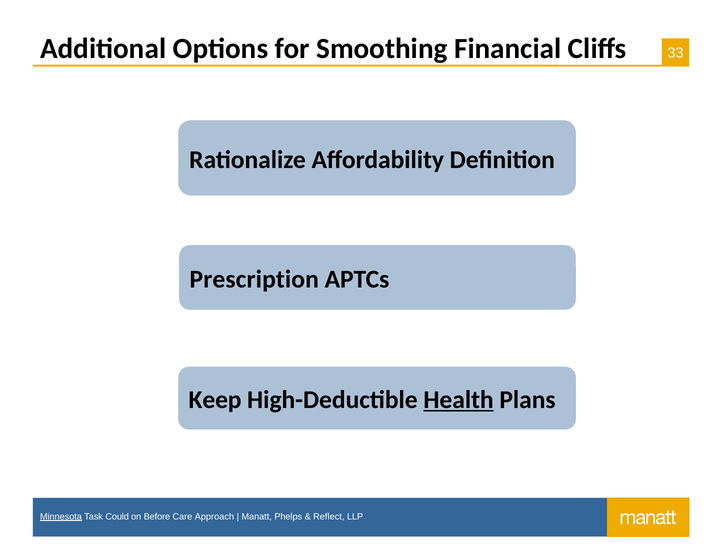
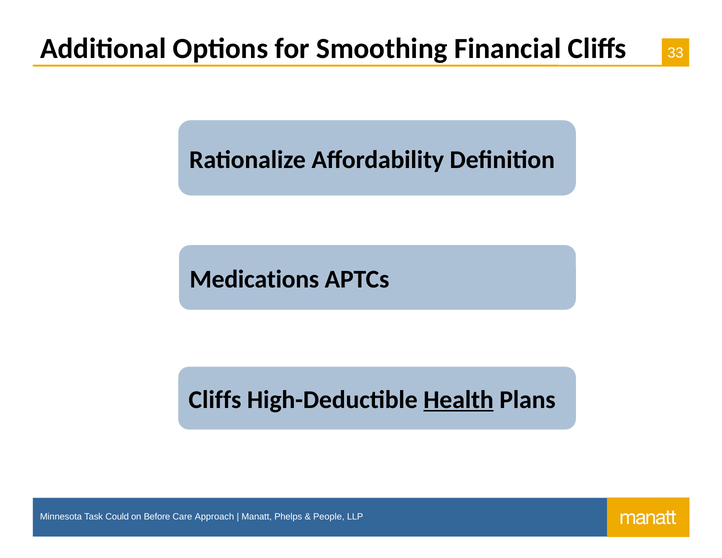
Prescription: Prescription -> Medications (254, 279)
Keep: Keep -> Cliffs (215, 400)
Minnesota underline: present -> none (61, 516)
Reflect: Reflect -> People (329, 516)
